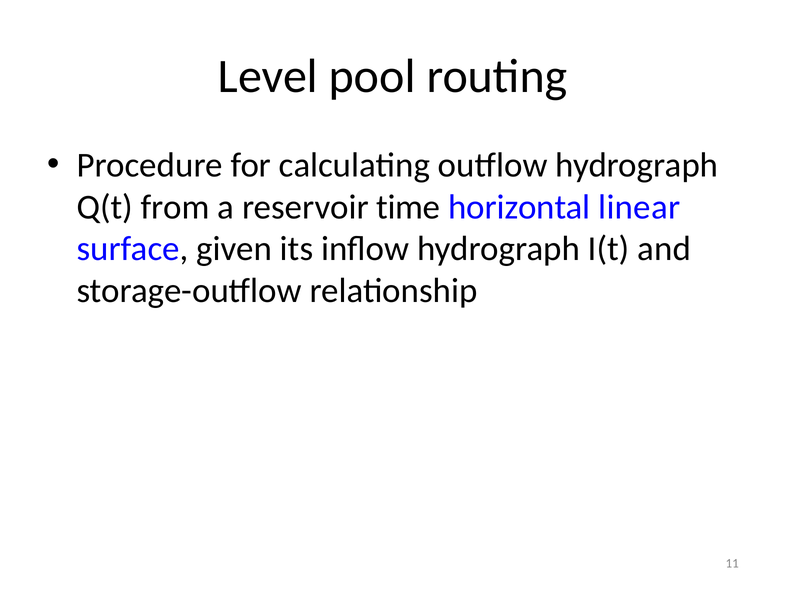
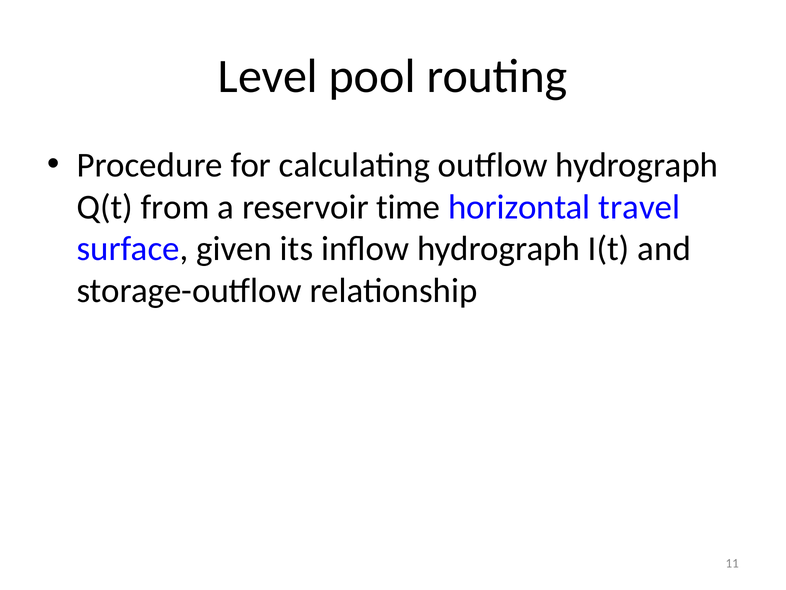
linear: linear -> travel (639, 207)
